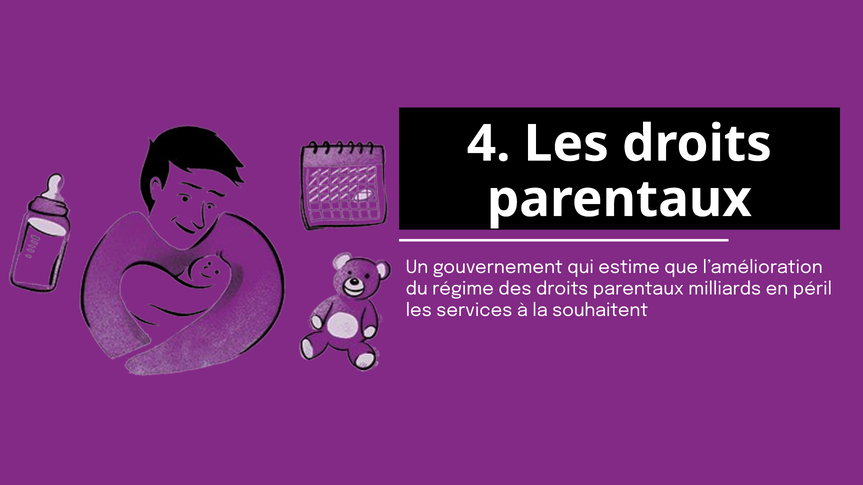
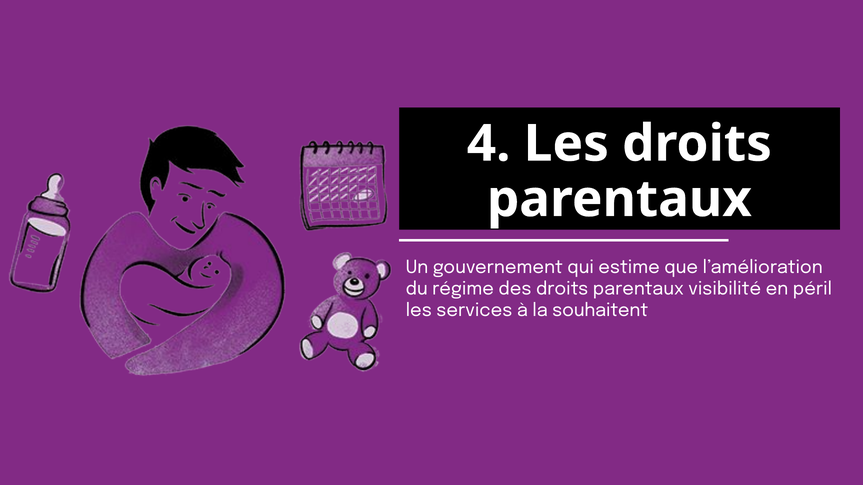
milliards: milliards -> visibilité (725, 289)
